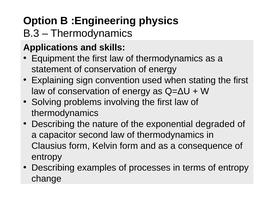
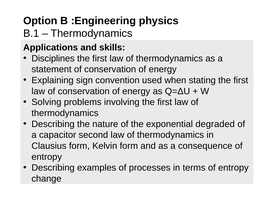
B.3: B.3 -> B.1 (31, 34)
Equipment: Equipment -> Disciplines (53, 59)
